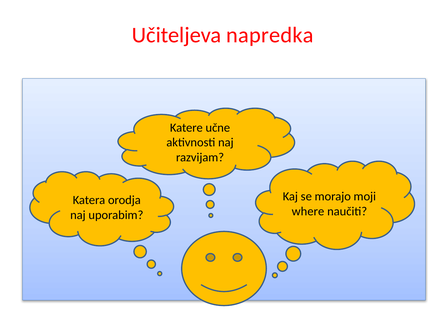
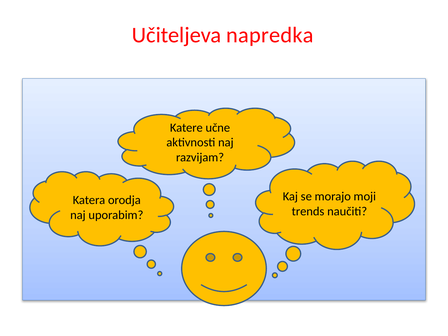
where: where -> trends (308, 211)
